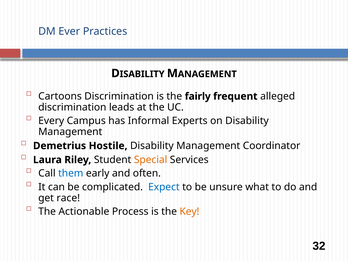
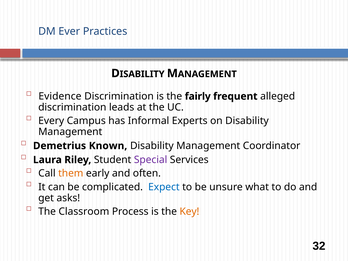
Cartoons: Cartoons -> Evidence (60, 96)
Hostile: Hostile -> Known (108, 146)
Special colour: orange -> purple (151, 160)
them colour: blue -> orange (71, 173)
race: race -> asks (68, 198)
Actionable: Actionable -> Classroom (84, 211)
